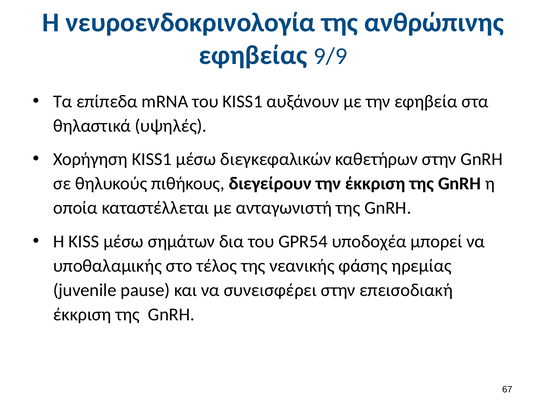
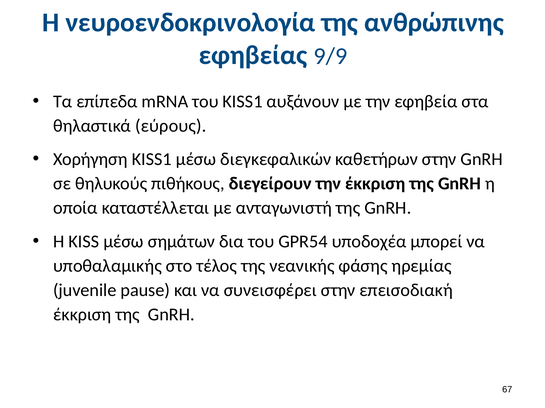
υψηλές: υψηλές -> εύρους (171, 126)
